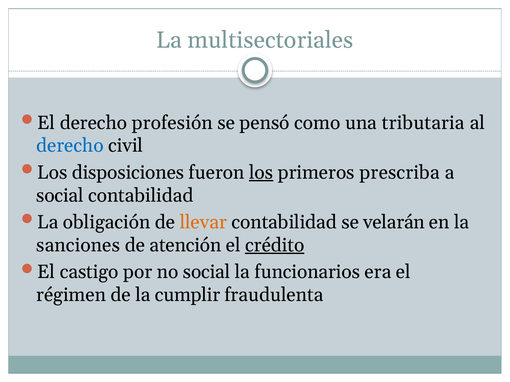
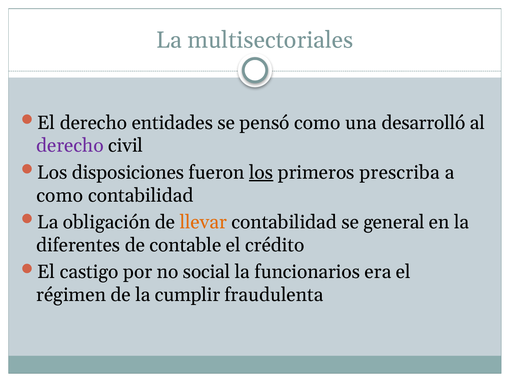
profesión: profesión -> entidades (172, 123)
tributaria: tributaria -> desarrolló (423, 123)
derecho colour: blue -> purple (70, 146)
social: social -> como (60, 196)
velarán: velarán -> general (394, 222)
sanciones: sanciones -> diferentes (78, 245)
atención: atención -> contable (185, 245)
crédito underline: present -> none (275, 245)
